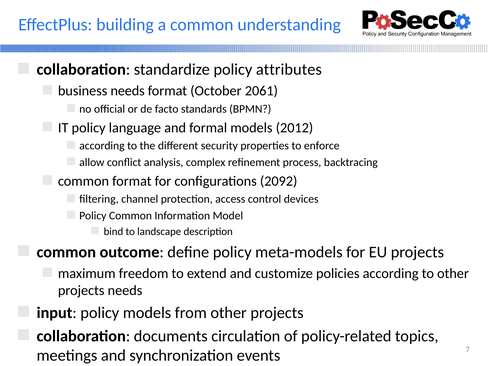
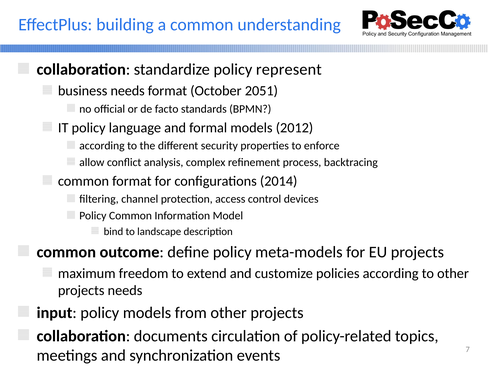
attributes: attributes -> represent (289, 70)
2061: 2061 -> 2051 (261, 91)
2092: 2092 -> 2014 (279, 181)
